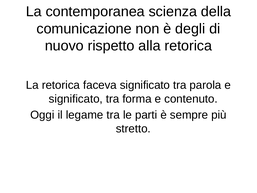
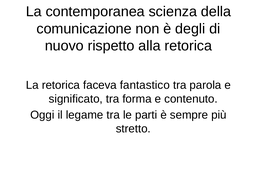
faceva significato: significato -> fantastico (145, 85)
